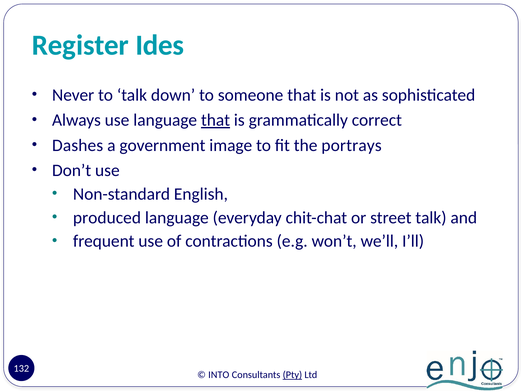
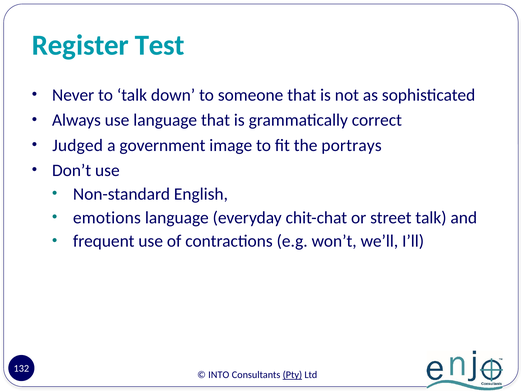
Ides: Ides -> Test (160, 45)
that underline: present -> none (216, 120)
Dashes: Dashes -> Judged (78, 145)
produced: produced -> emotions (107, 217)
